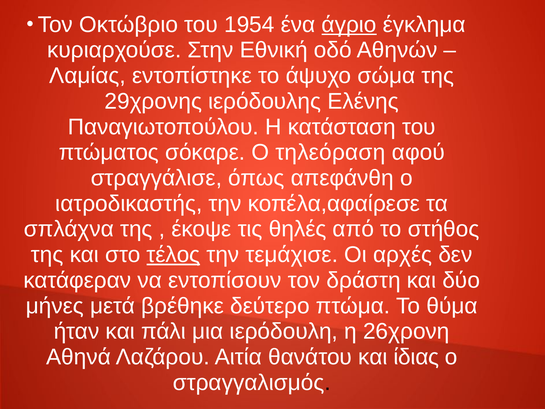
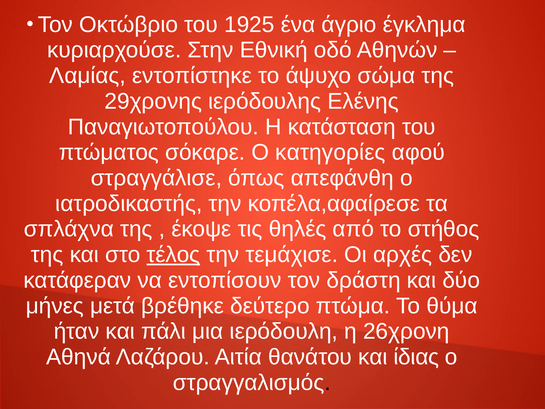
1954: 1954 -> 1925 (249, 25)
άγριο underline: present -> none (349, 25)
τηλεόραση: τηλεόραση -> κατηγορίες (330, 152)
